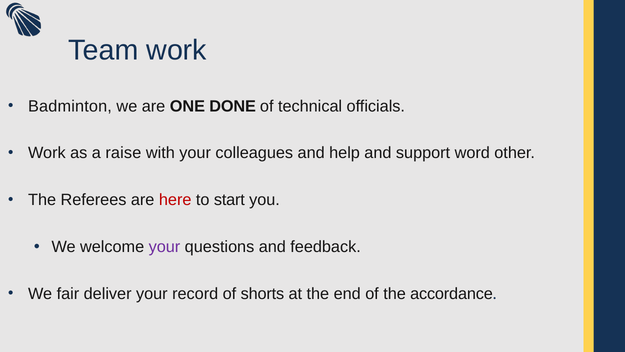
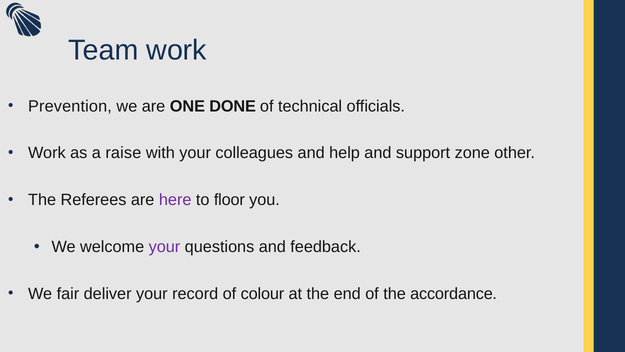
Badminton: Badminton -> Prevention (70, 106)
word: word -> zone (472, 153)
here colour: red -> purple (175, 200)
start: start -> floor (229, 200)
shorts: shorts -> colour (262, 293)
